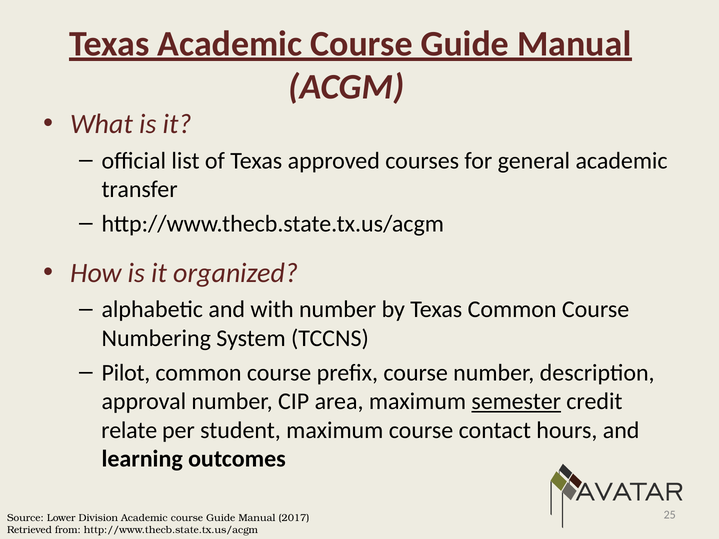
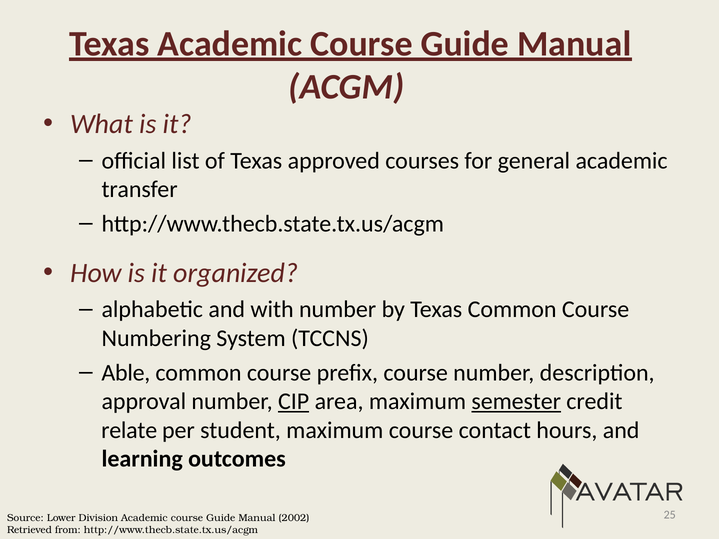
Pilot: Pilot -> Able (126, 373)
CIP underline: none -> present (294, 402)
2017: 2017 -> 2002 (294, 518)
